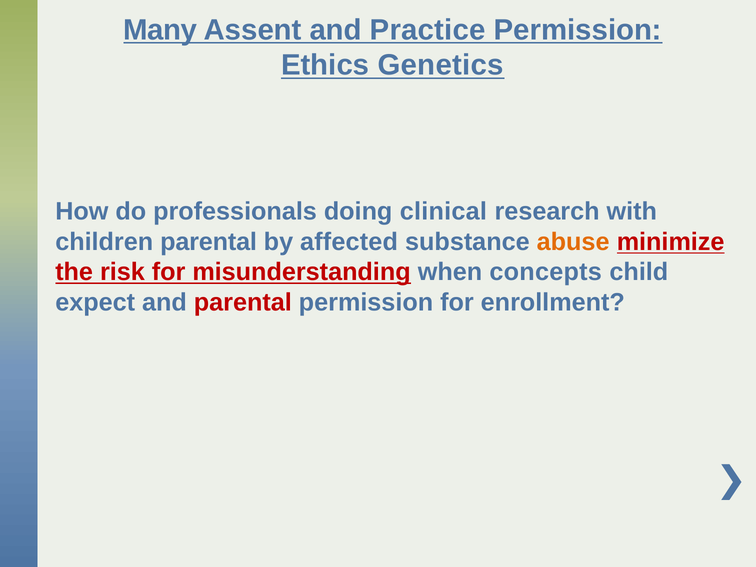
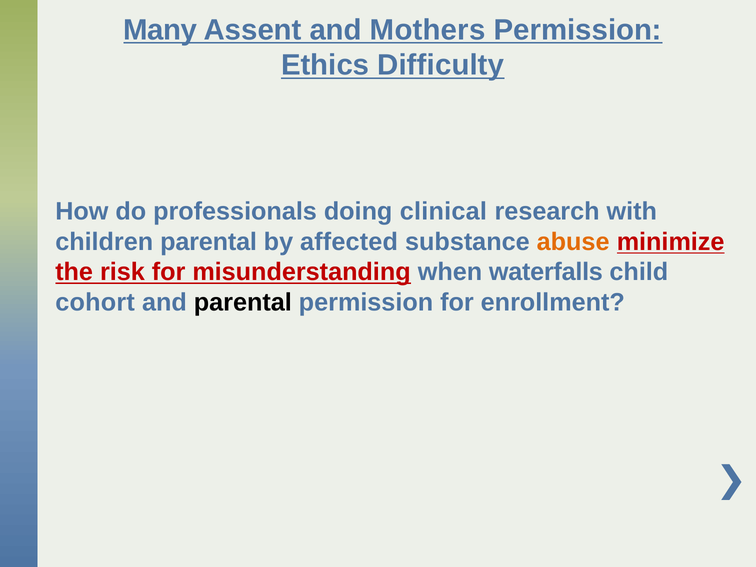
Practice: Practice -> Mothers (428, 30)
Genetics: Genetics -> Difficulty (441, 65)
concepts: concepts -> waterfalls (546, 272)
expect: expect -> cohort (95, 302)
parental colour: red -> black (243, 302)
